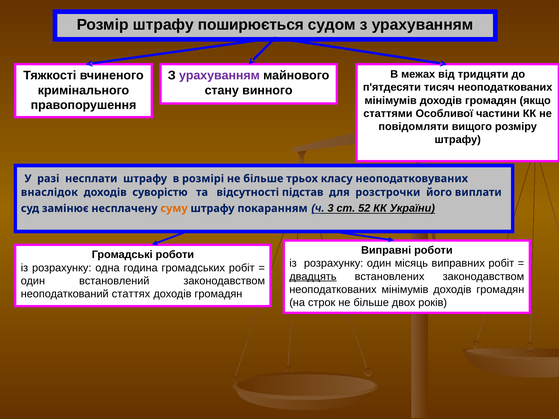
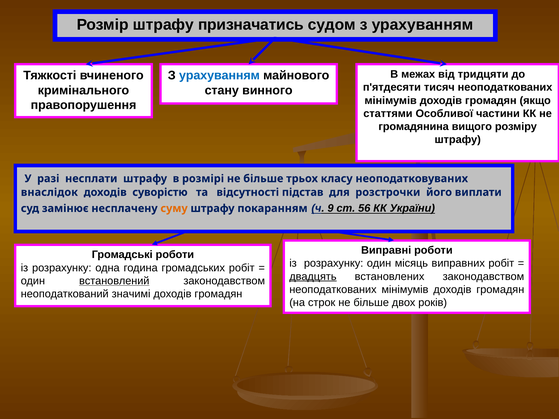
поширюється: поширюється -> призначатись (251, 25)
урахуванням colour: purple -> blue (219, 75)
повідомляти: повідомляти -> громадянина (414, 127)
3: 3 -> 9 (331, 209)
52: 52 -> 56 (364, 209)
встановлений underline: none -> present (114, 281)
статтях: статтях -> значимі (131, 294)
